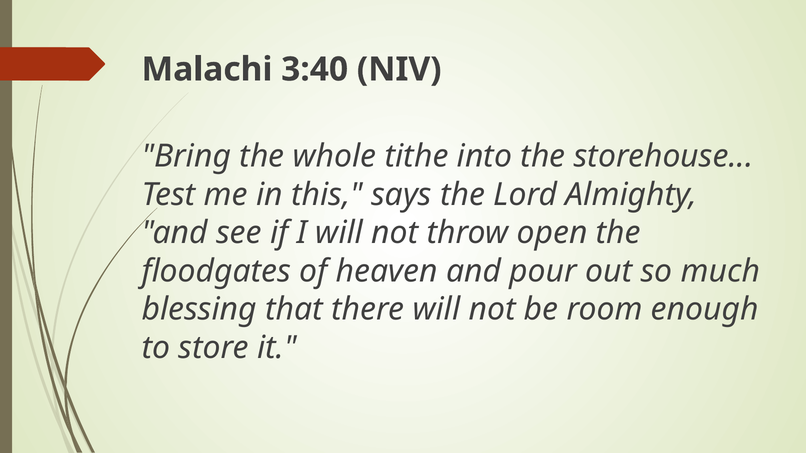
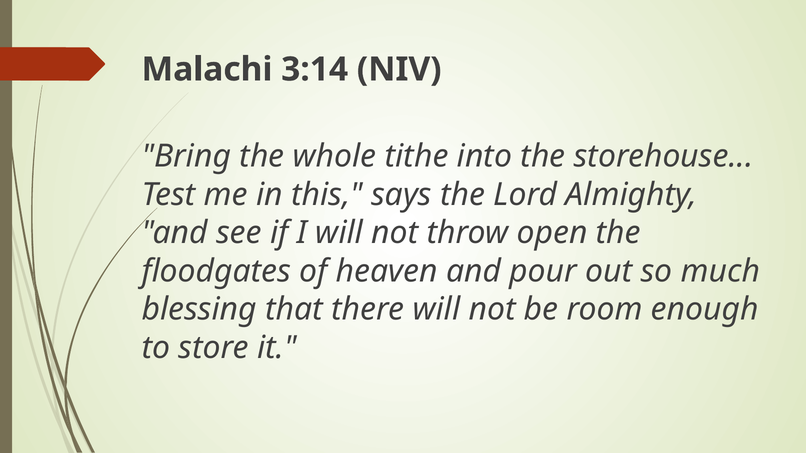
3:40: 3:40 -> 3:14 (315, 69)
